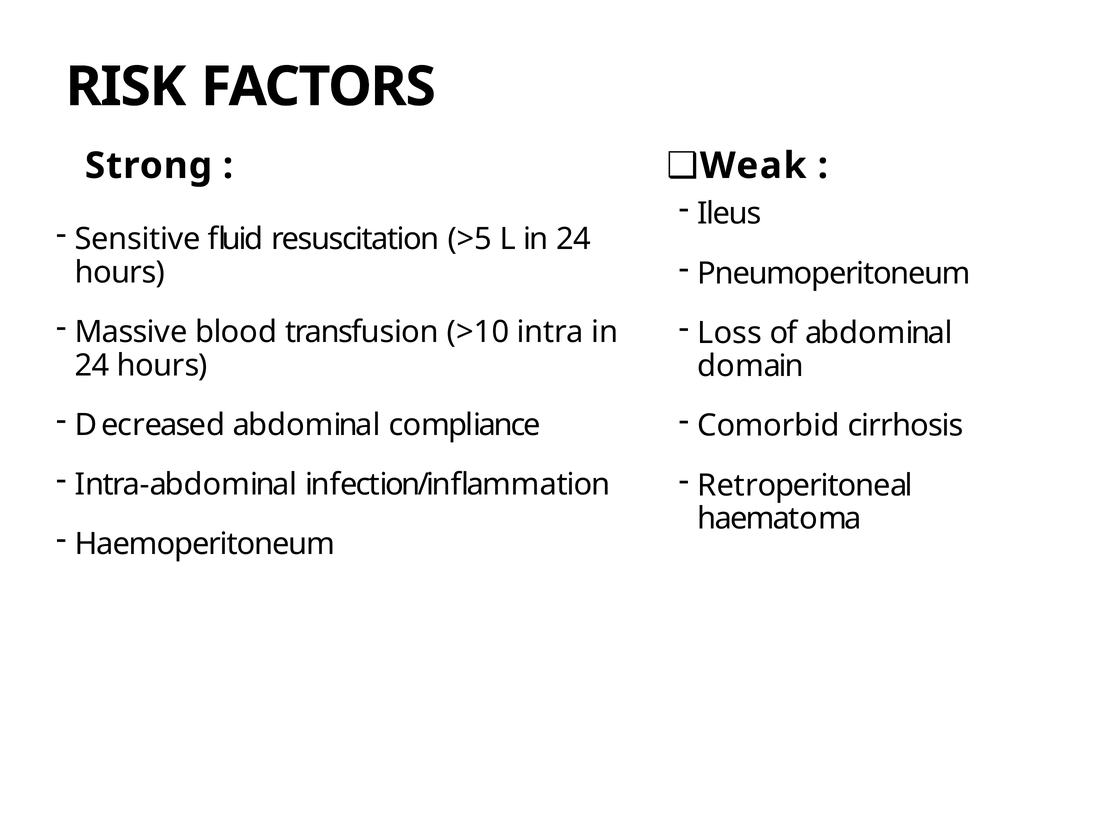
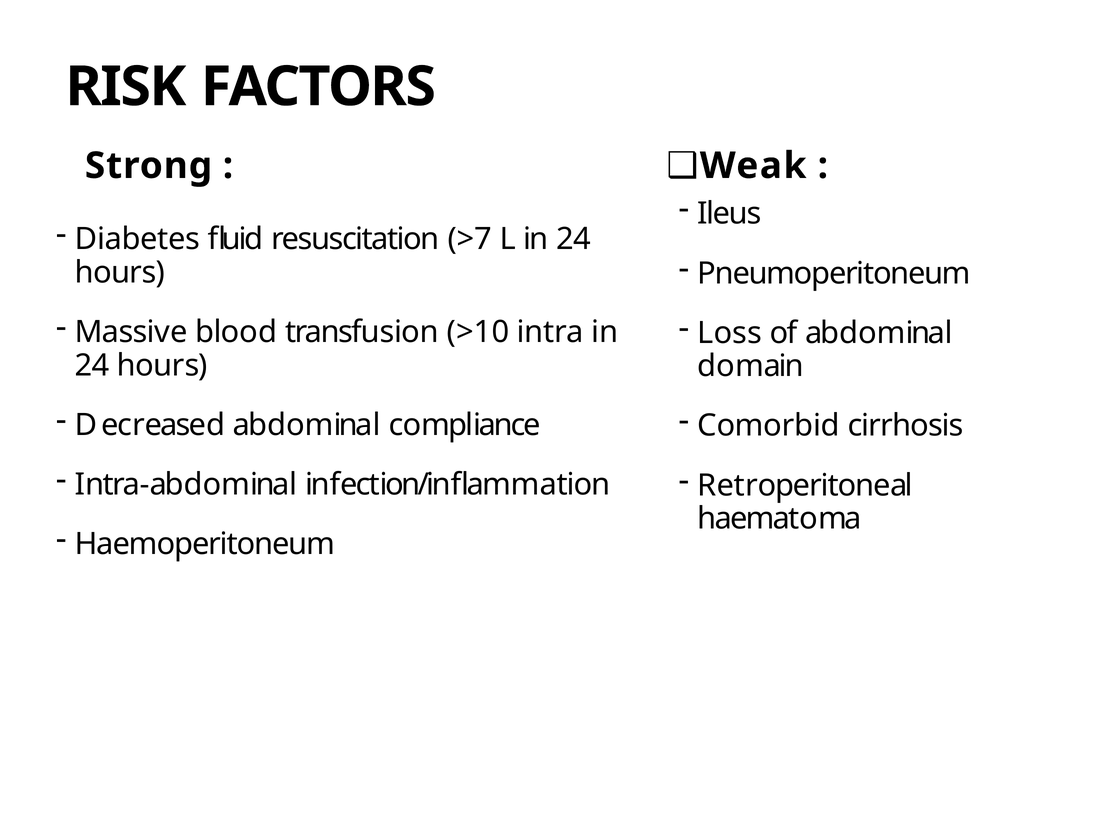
Sensitive: Sensitive -> Diabetes (137, 239)
>5: >5 -> >7 (470, 239)
